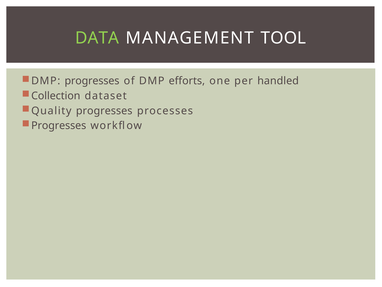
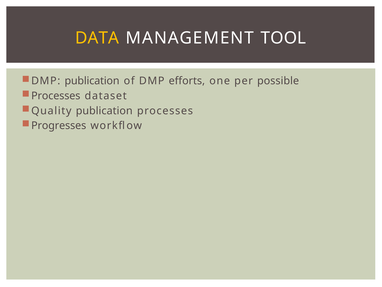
DATA colour: light green -> yellow (97, 38)
DMP progresses: progresses -> publication (92, 81)
handled: handled -> possible (278, 81)
Collection: Collection -> Processes (56, 96)
Quality progresses: progresses -> publication (104, 111)
